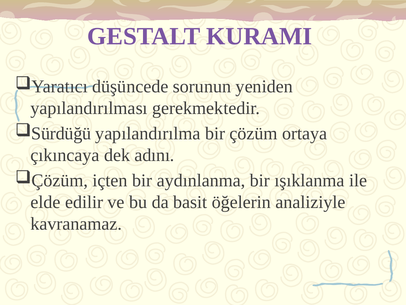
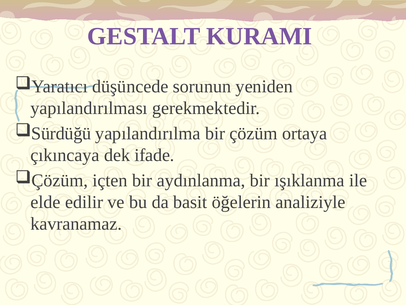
adını: adını -> ifade (154, 155)
